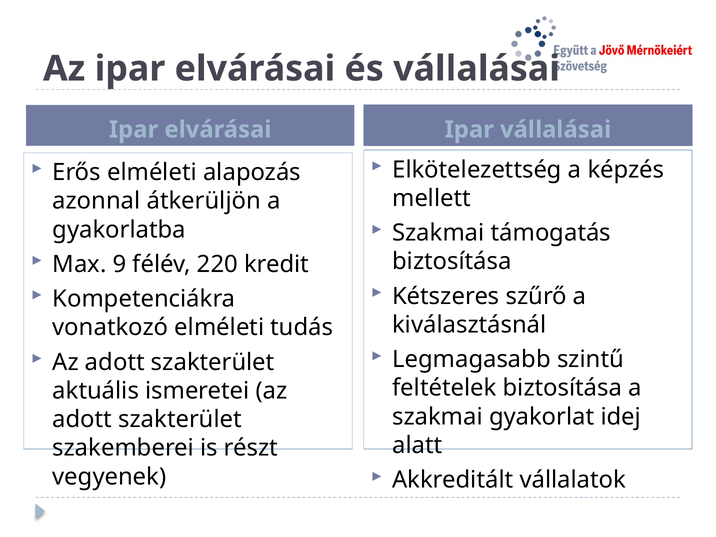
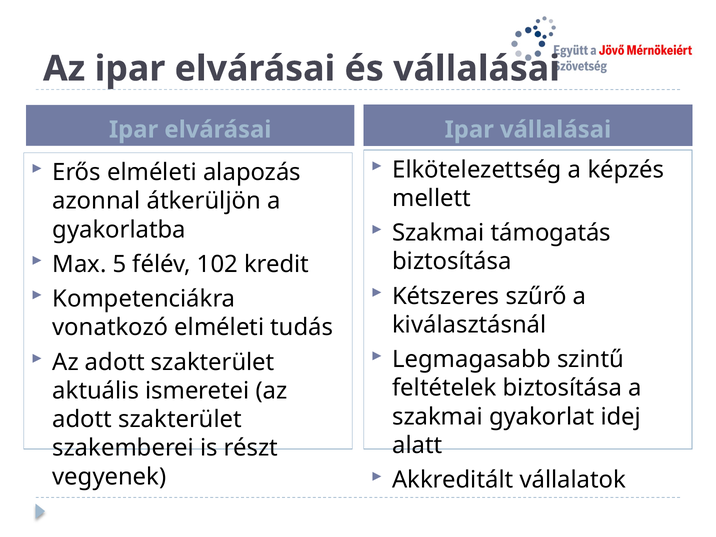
9: 9 -> 5 (119, 264)
220: 220 -> 102 (217, 264)
